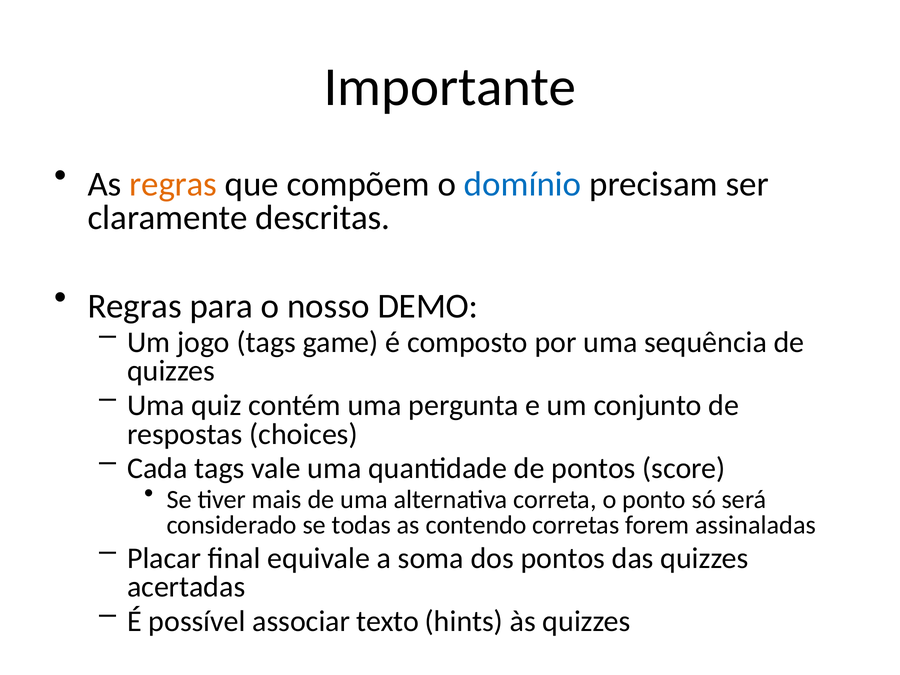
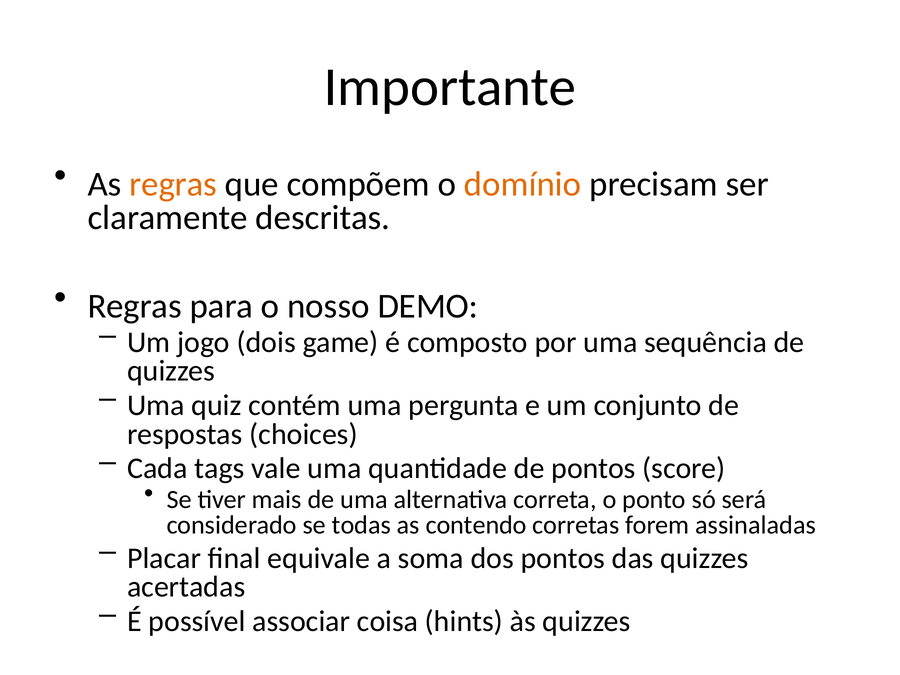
domínio colour: blue -> orange (523, 184)
jogo tags: tags -> dois (266, 342)
texto: texto -> coisa (388, 621)
